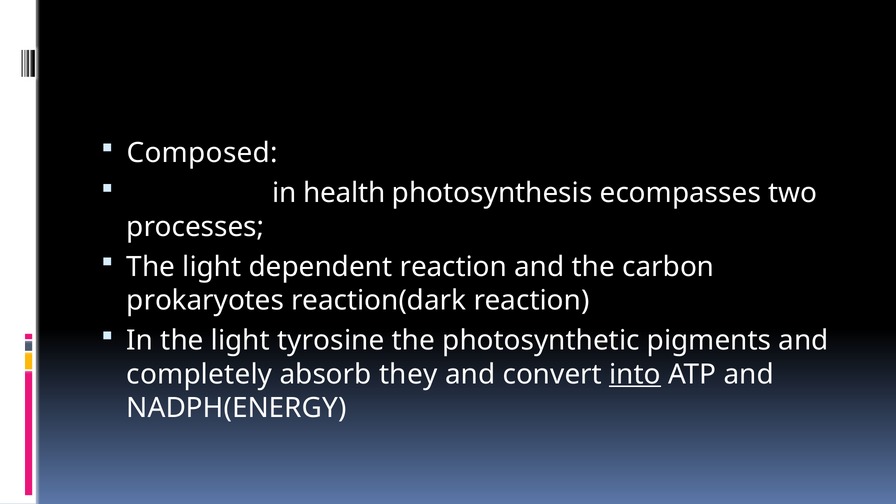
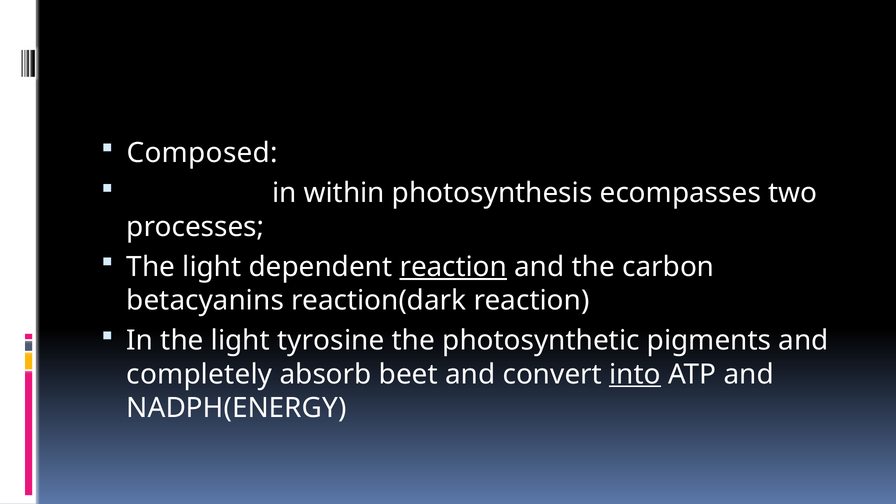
health: health -> within (344, 193)
reaction underline: none -> present (453, 267)
prokaryotes: prokaryotes -> betacyanins (205, 301)
they: they -> beet (408, 374)
